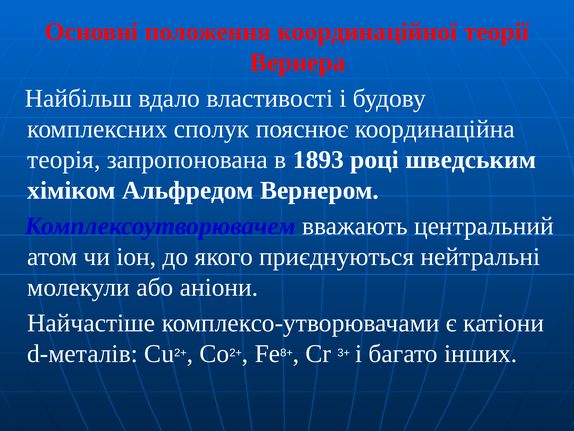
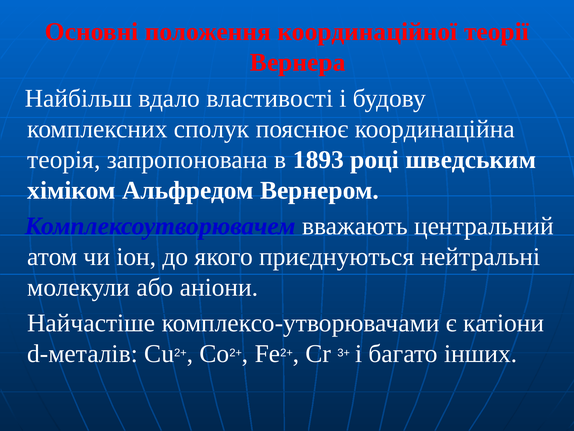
8+: 8+ -> 2+ (287, 352)
